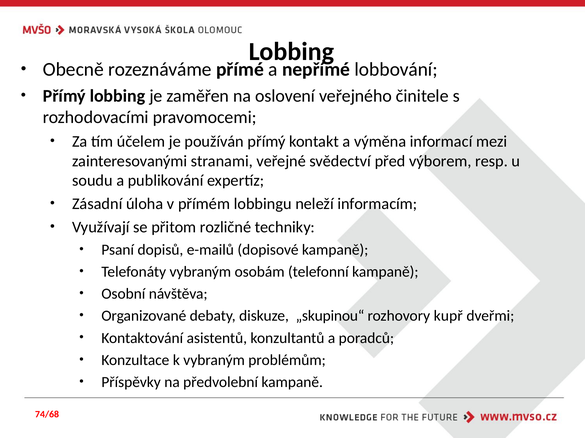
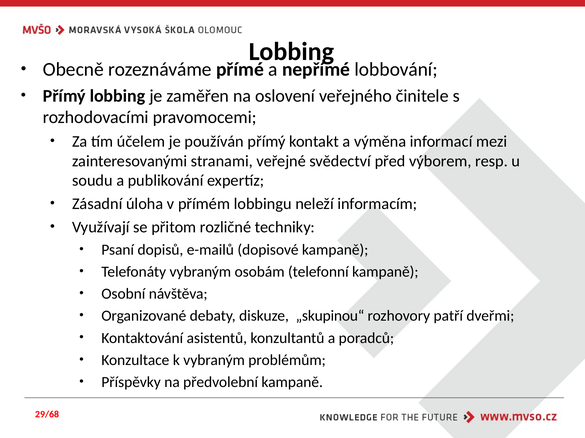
kupř: kupř -> patří (448, 316)
74/68: 74/68 -> 29/68 (47, 415)
